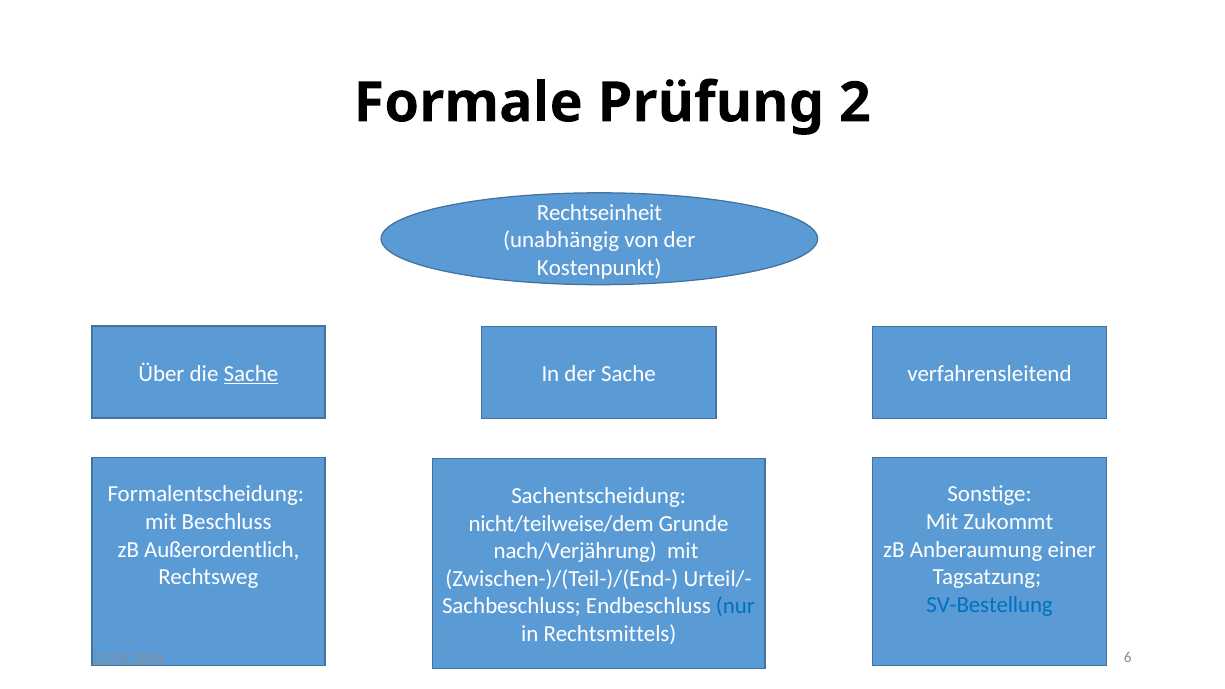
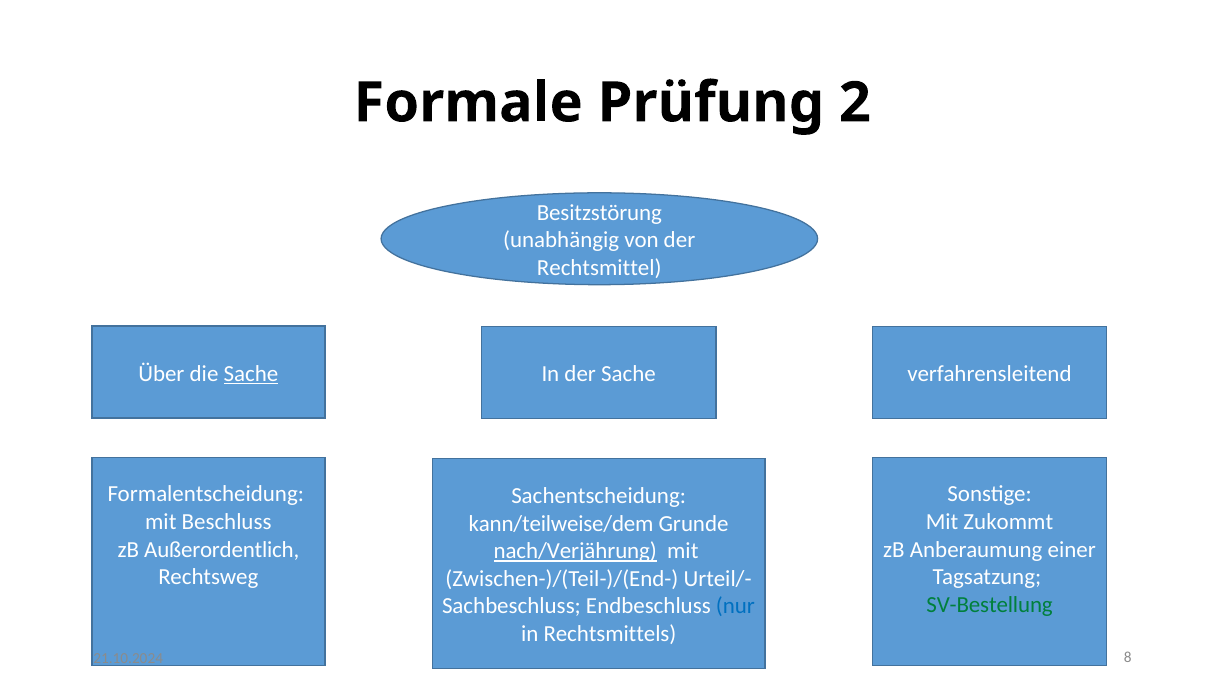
Rechtseinheit: Rechtseinheit -> Besitzstörung (599, 213)
Kostenpunkt: Kostenpunkt -> Rechtsmittel (599, 268)
nicht/teilweise/dem: nicht/teilweise/dem -> kann/teilweise/dem (561, 524)
nach/Verjährung underline: none -> present (575, 551)
SV-Bestellung colour: blue -> green (990, 605)
6: 6 -> 8 (1128, 658)
